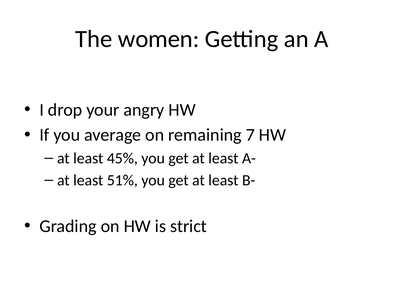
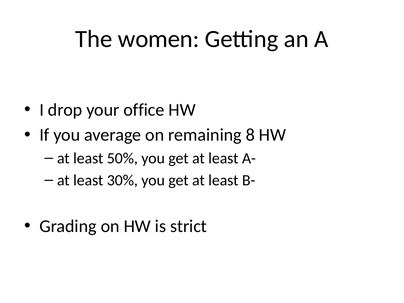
angry: angry -> office (144, 110)
7: 7 -> 8 (250, 135)
45%: 45% -> 50% (122, 158)
51%: 51% -> 30% (122, 180)
